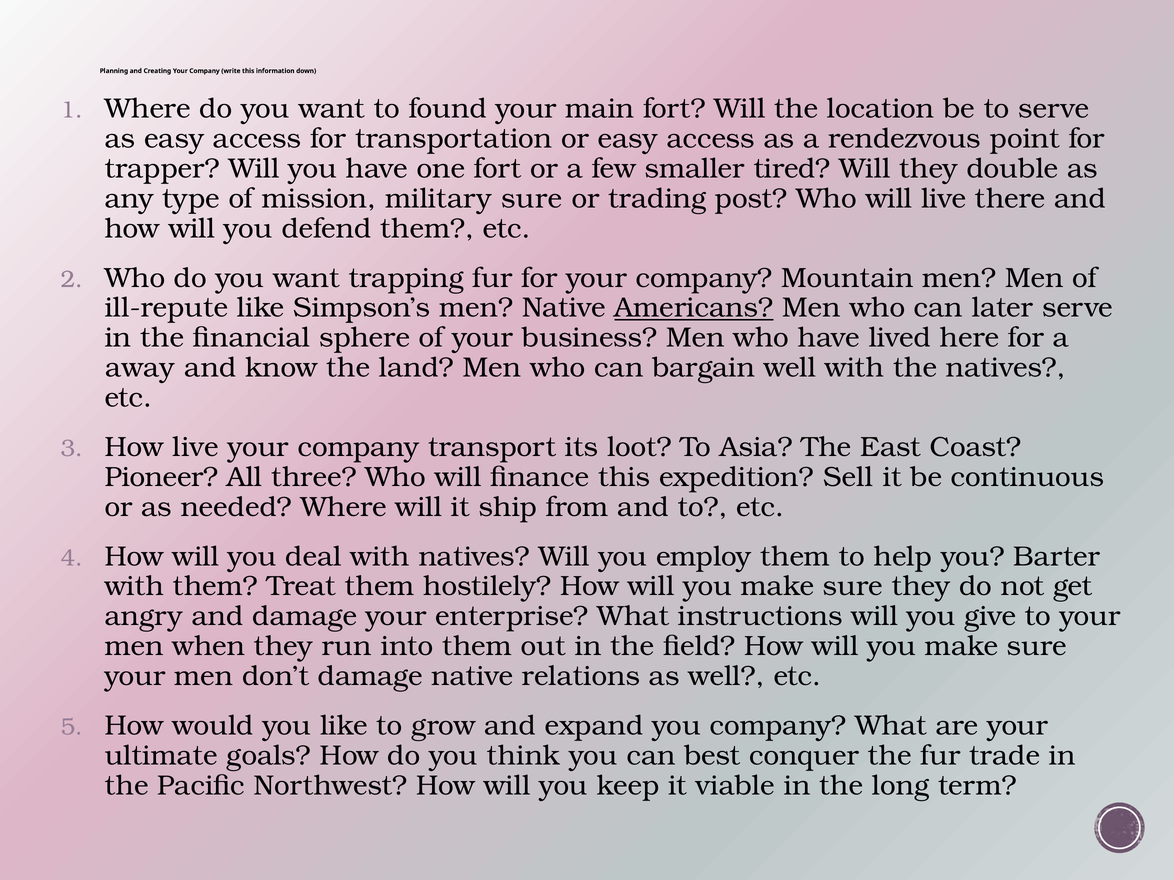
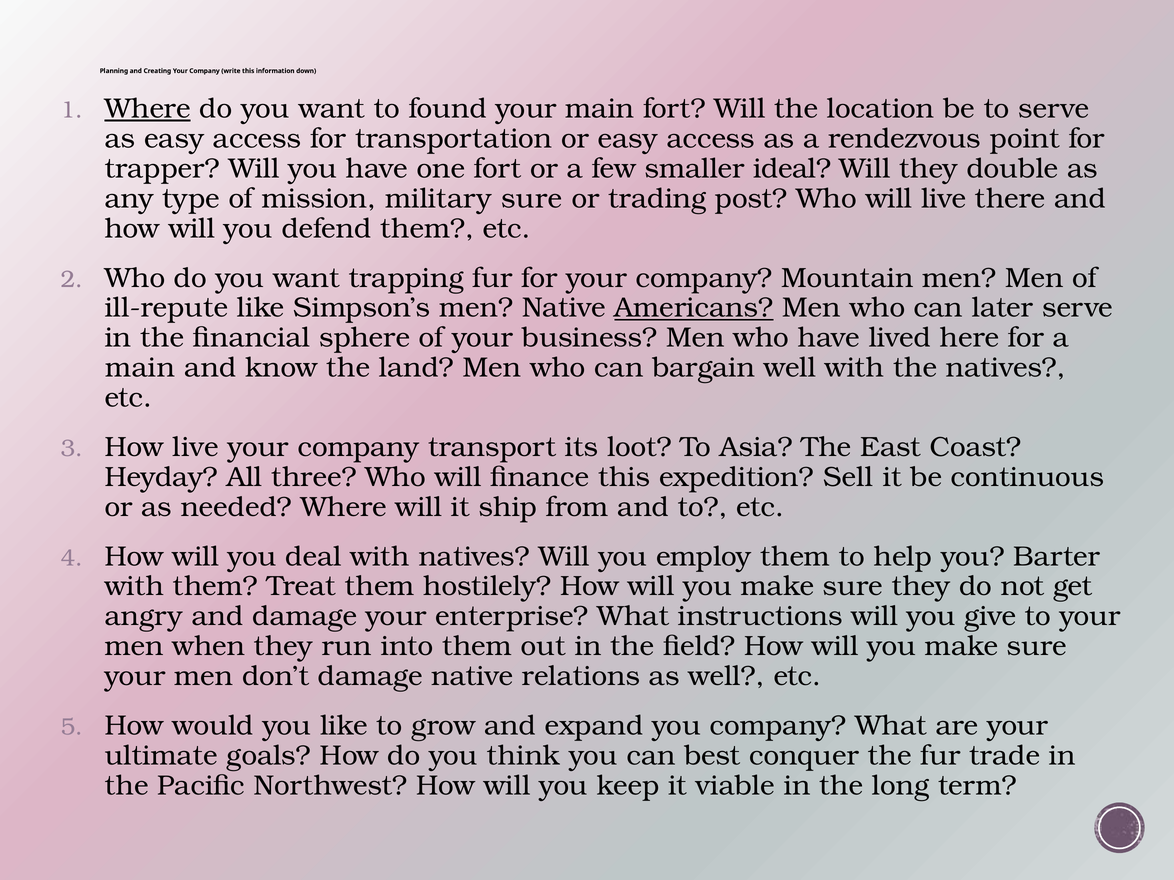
Where underline: none -> present (148, 109)
tired: tired -> ideal (792, 169)
away: away -> main (140, 368)
Pioneer: Pioneer -> Heyday (161, 477)
